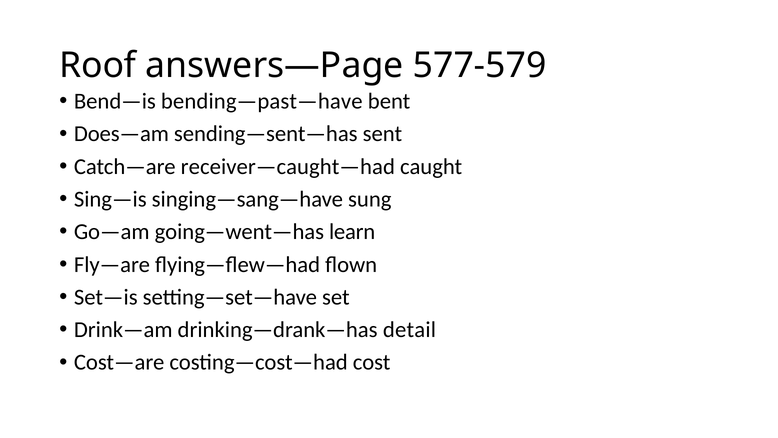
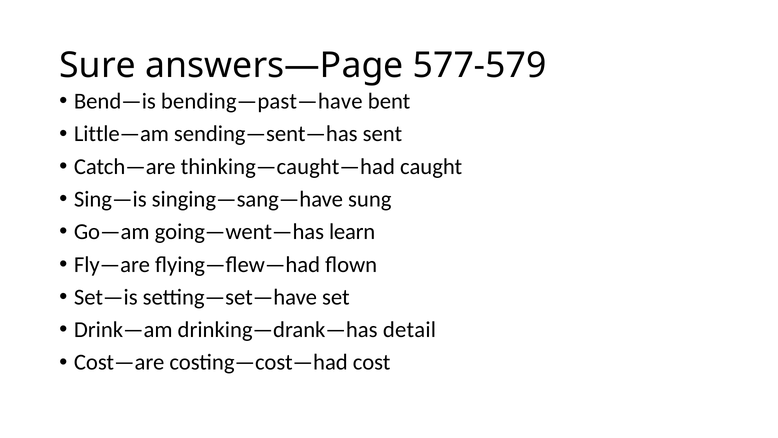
Roof: Roof -> Sure (98, 65)
Does—am: Does—am -> Little—am (121, 134)
receiver—caught—had: receiver—caught—had -> thinking—caught—had (288, 166)
